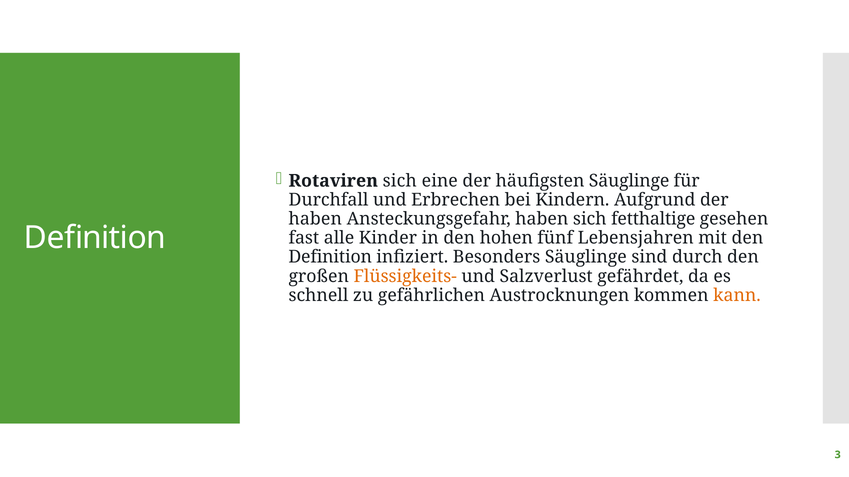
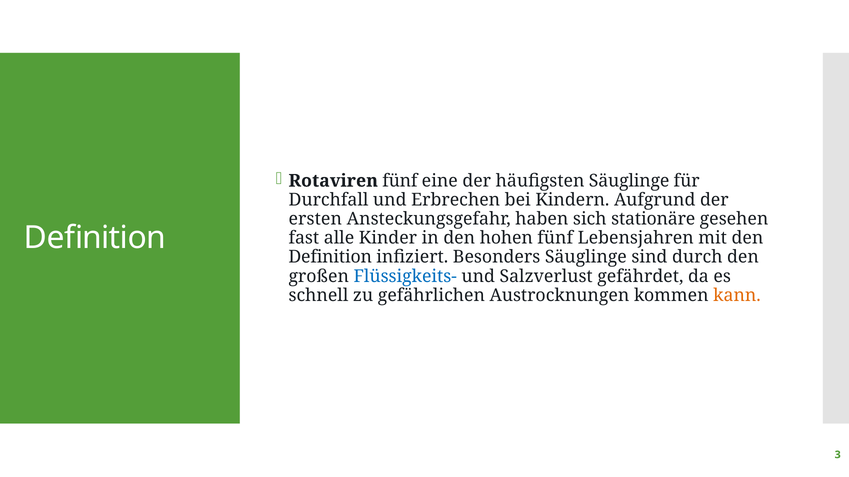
Rotaviren sich: sich -> fünf (400, 181)
haben: haben -> ersten (315, 219)
fetthaltige: fetthaltige -> stationäre (653, 219)
Flüssigkeits- colour: orange -> blue (405, 277)
